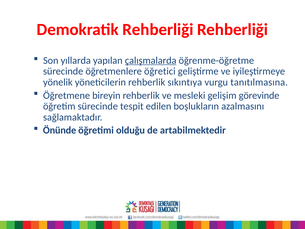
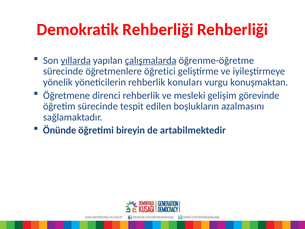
yıllarda underline: none -> present (76, 60)
sıkıntıya: sıkıntıya -> konuları (185, 82)
tanıtılmasına: tanıtılmasına -> konuşmaktan (259, 82)
bireyin: bireyin -> direnci (106, 95)
olduğu: olduğu -> bireyin (131, 130)
